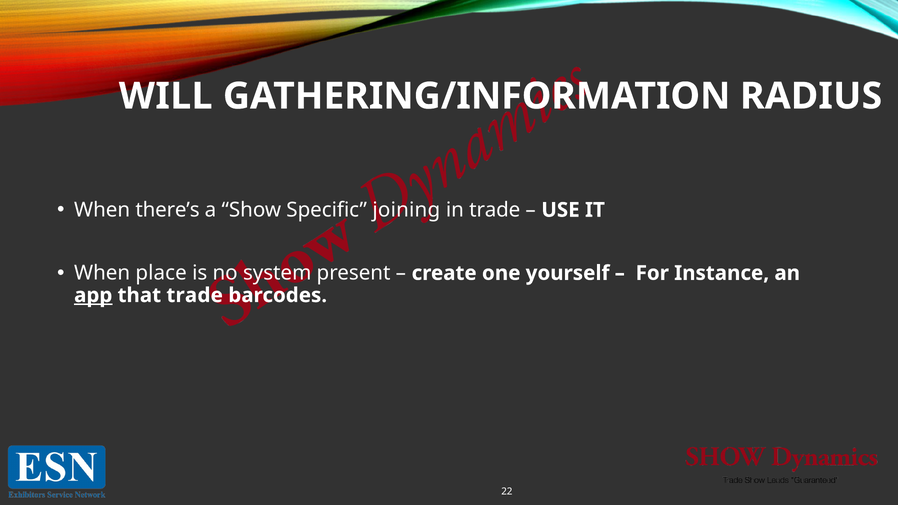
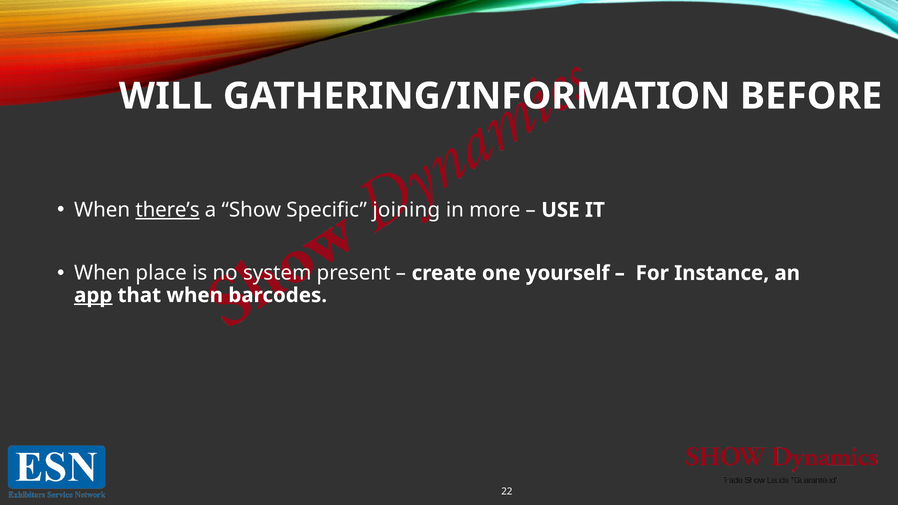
RADIUS: RADIUS -> BEFORE (811, 96)
there’s underline: none -> present (168, 210)
in trade: trade -> more (495, 210)
that trade: trade -> when (195, 295)
